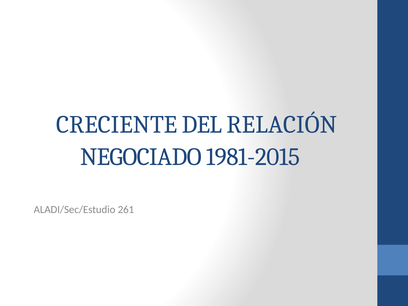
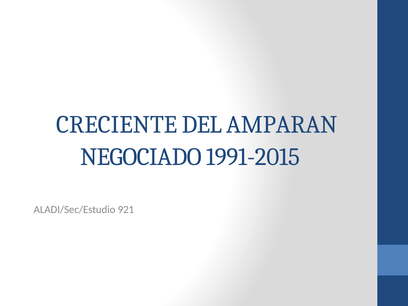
RELACIÓN: RELACIÓN -> AMPARAN (282, 125)
1981-2015: 1981-2015 -> 1991-2015 (253, 157)
261: 261 -> 921 (126, 210)
